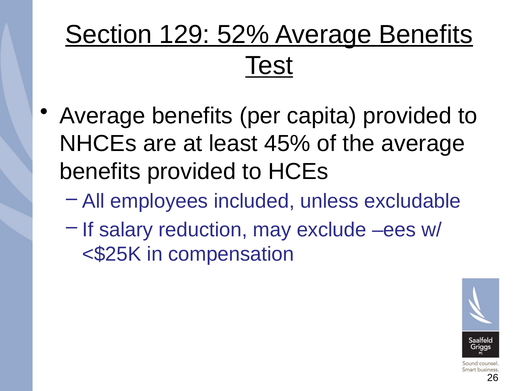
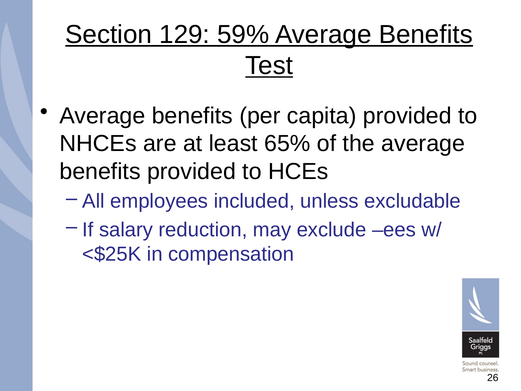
52%: 52% -> 59% (243, 34)
45%: 45% -> 65% (287, 143)
